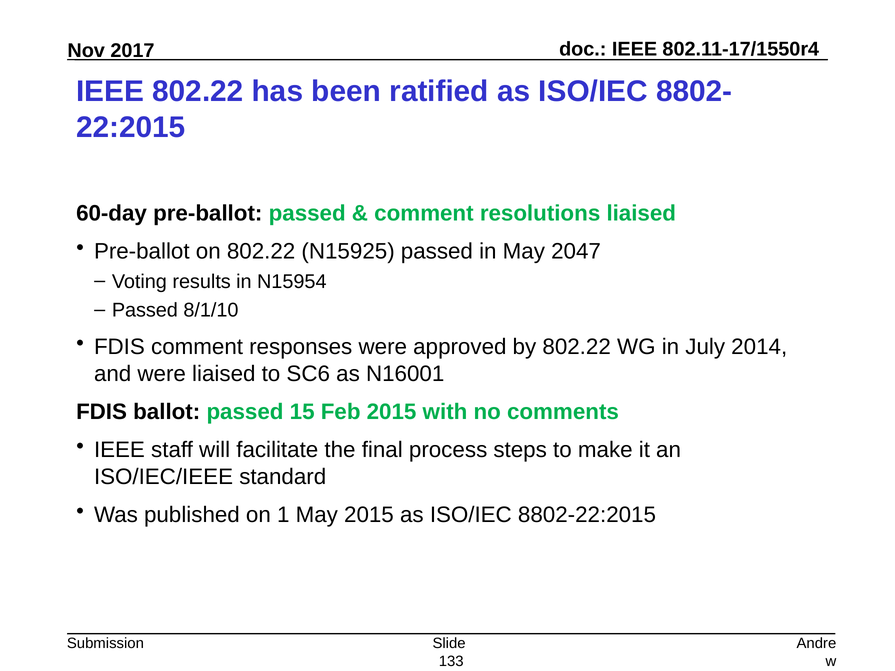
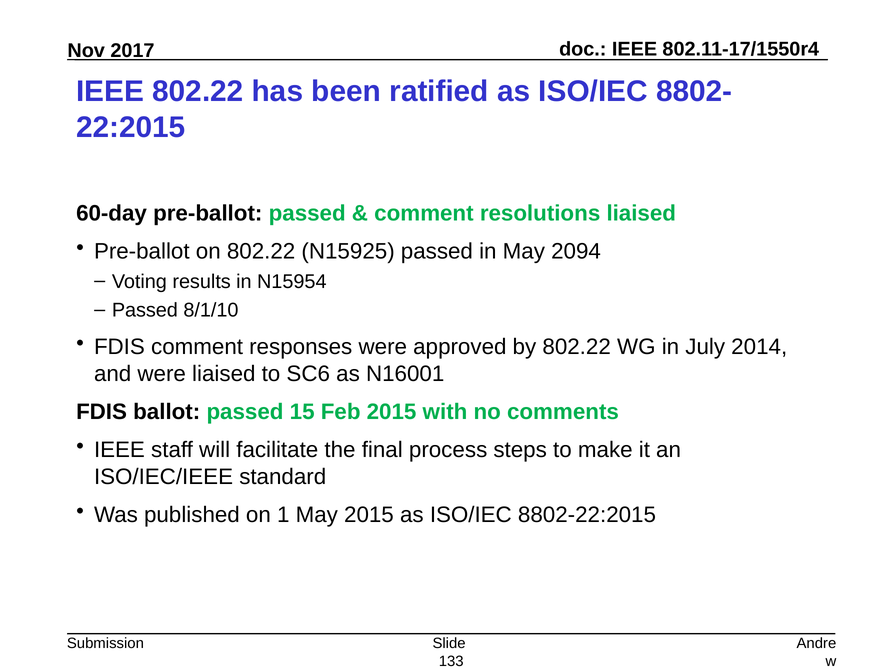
2047: 2047 -> 2094 (576, 251)
